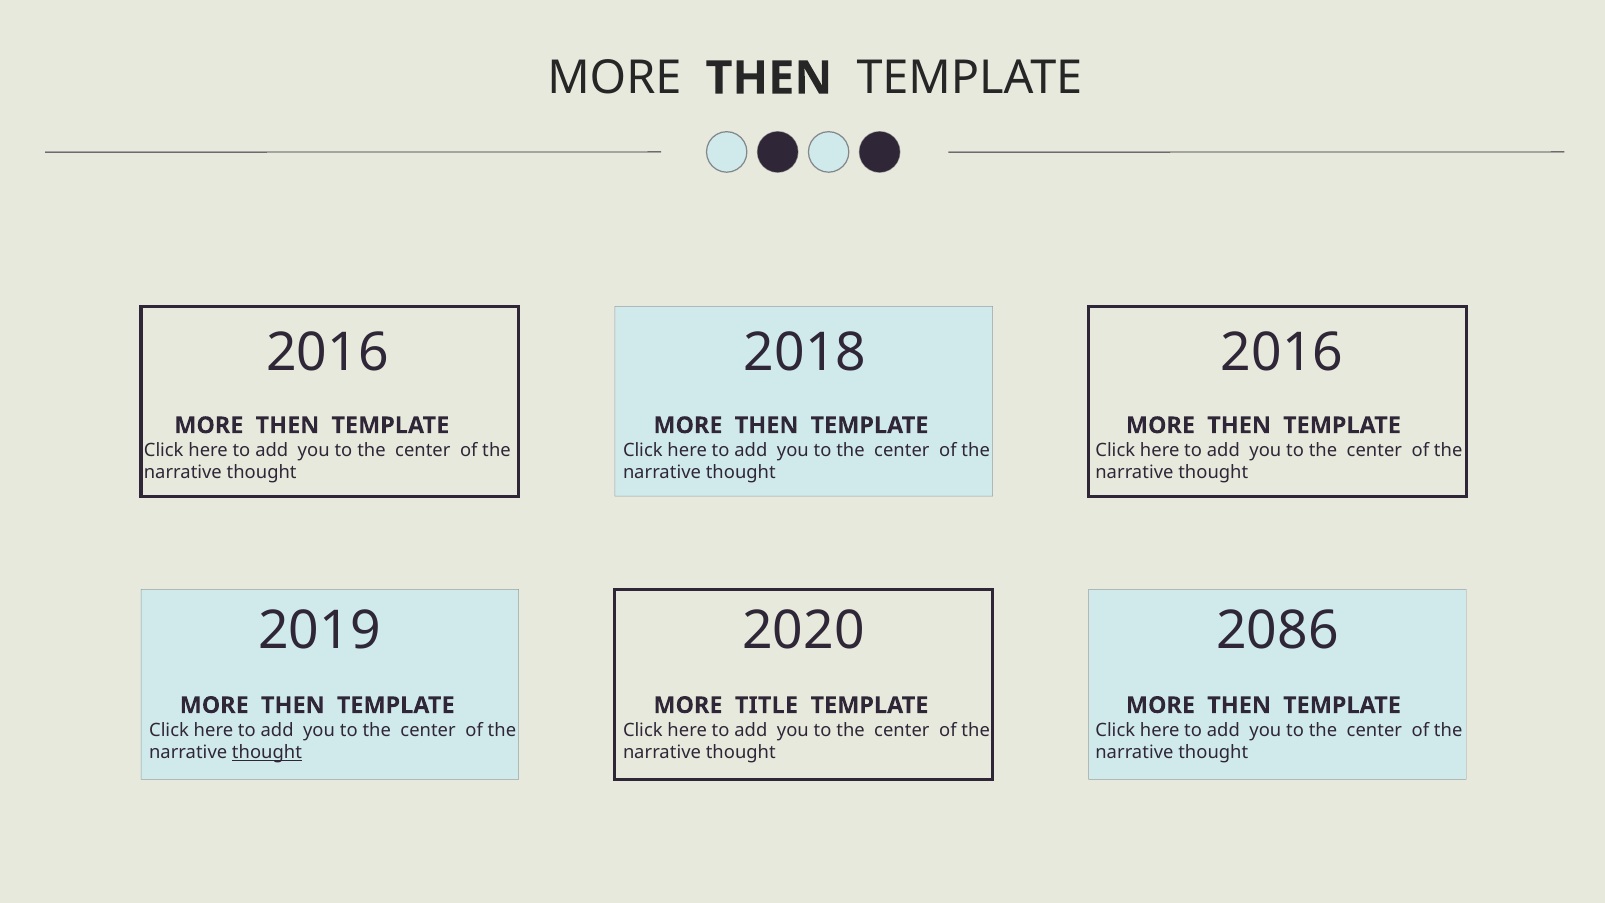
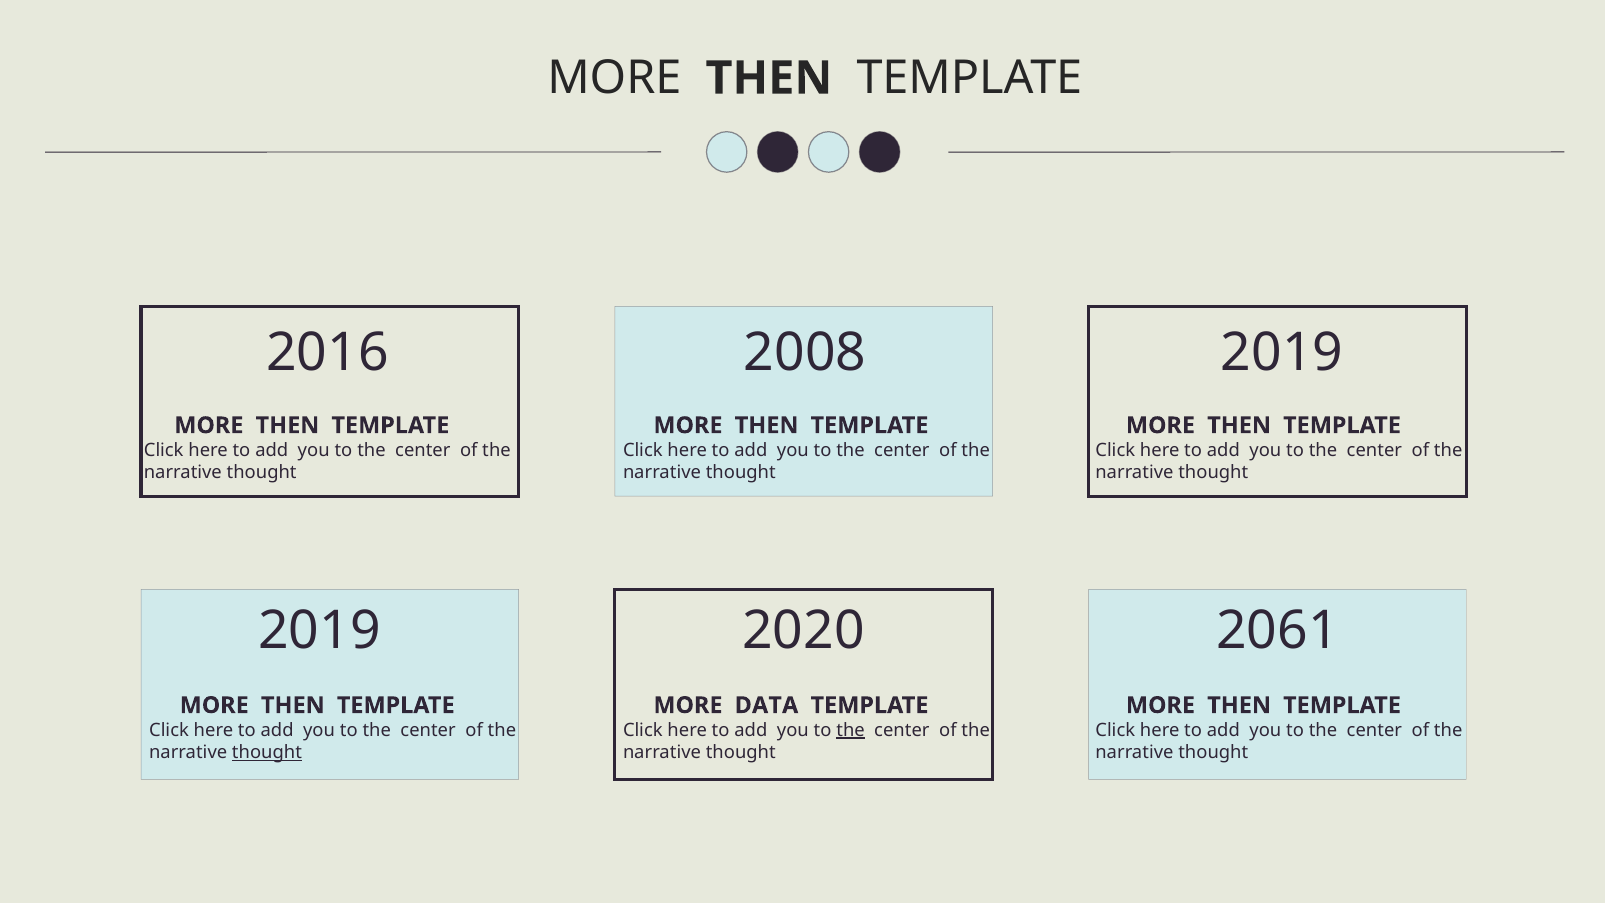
2018: 2018 -> 2008 (805, 353)
2016 2016: 2016 -> 2019 (1282, 353)
2086: 2086 -> 2061 (1277, 631)
TITLE: TITLE -> DATA (766, 705)
the underline: none -> present (851, 730)
